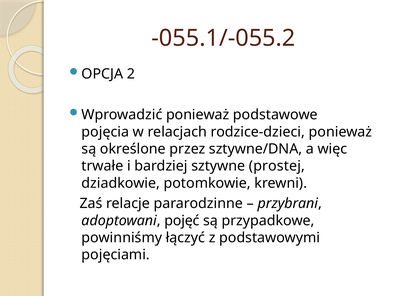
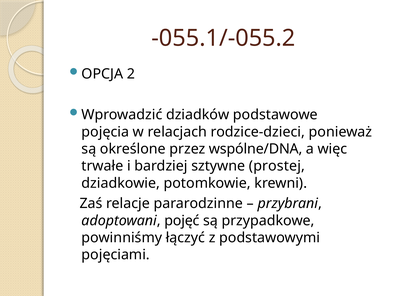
Wprowadzić ponieważ: ponieważ -> dziadków (198, 115)
sztywne/DNA: sztywne/DNA -> wspólne/DNA (256, 149)
